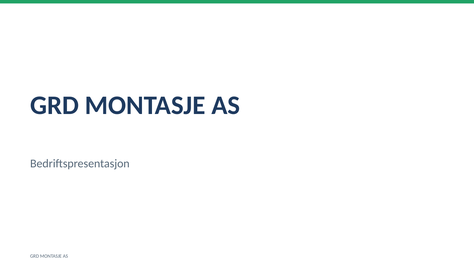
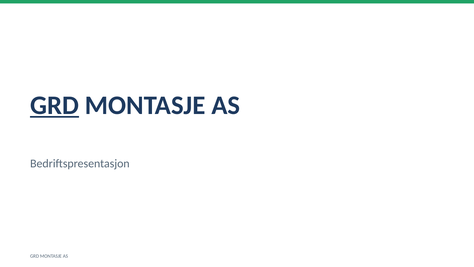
GRD underline: none -> present (55, 105)
